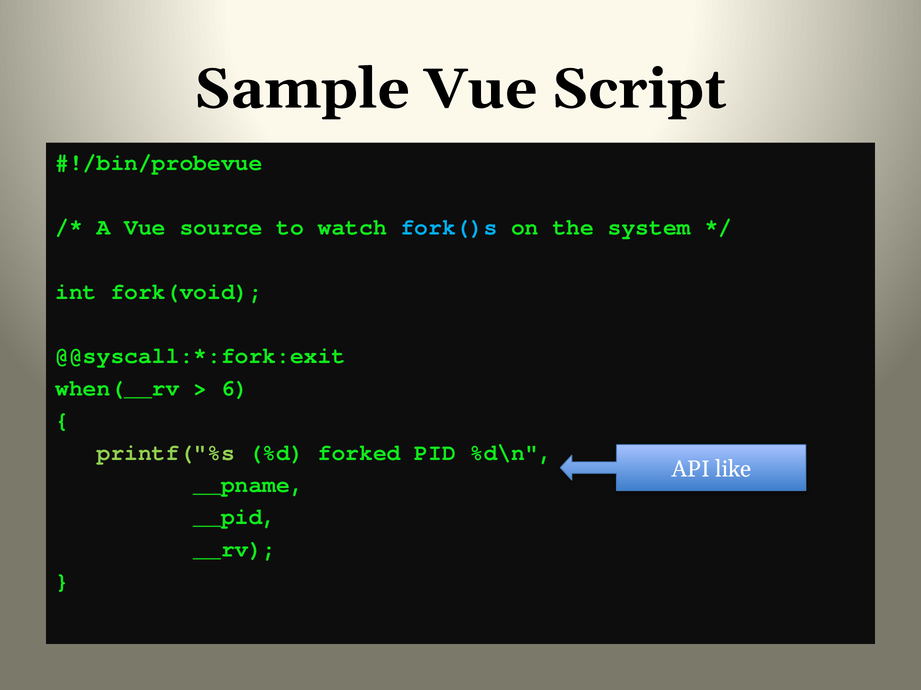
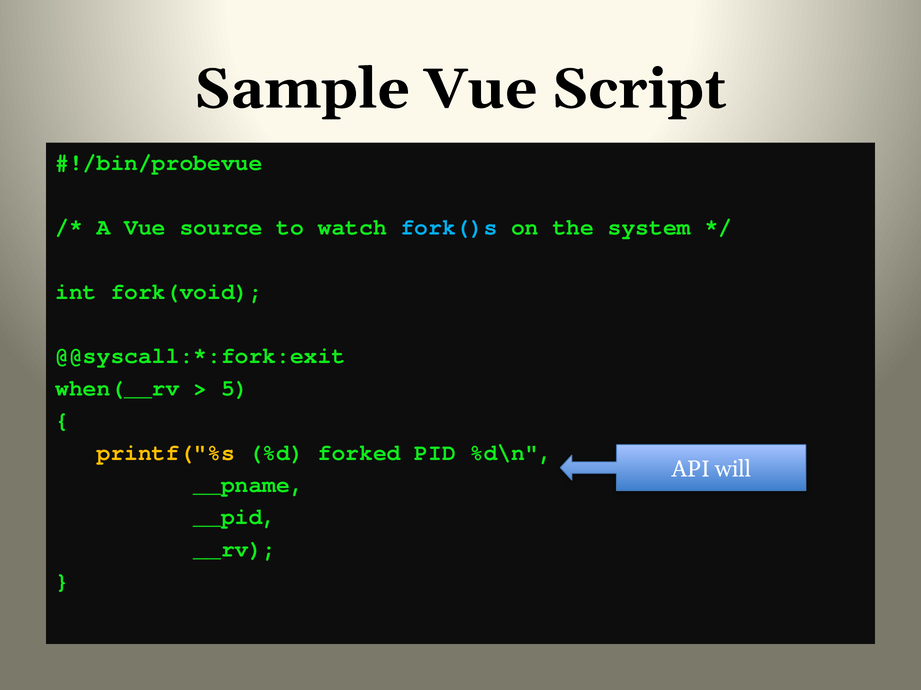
6: 6 -> 5 (235, 388)
printf("%s colour: light green -> yellow (166, 453)
like: like -> will (733, 470)
